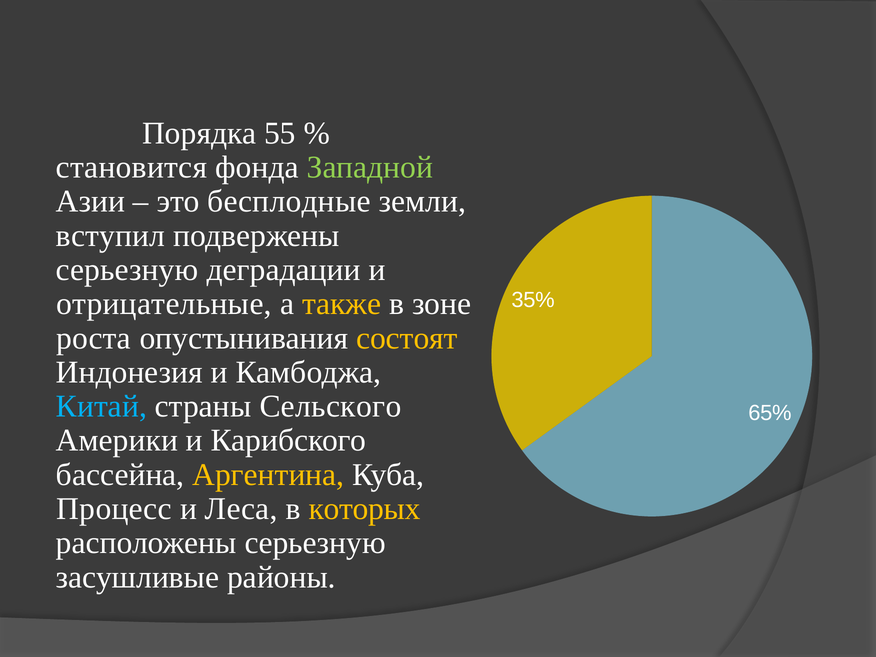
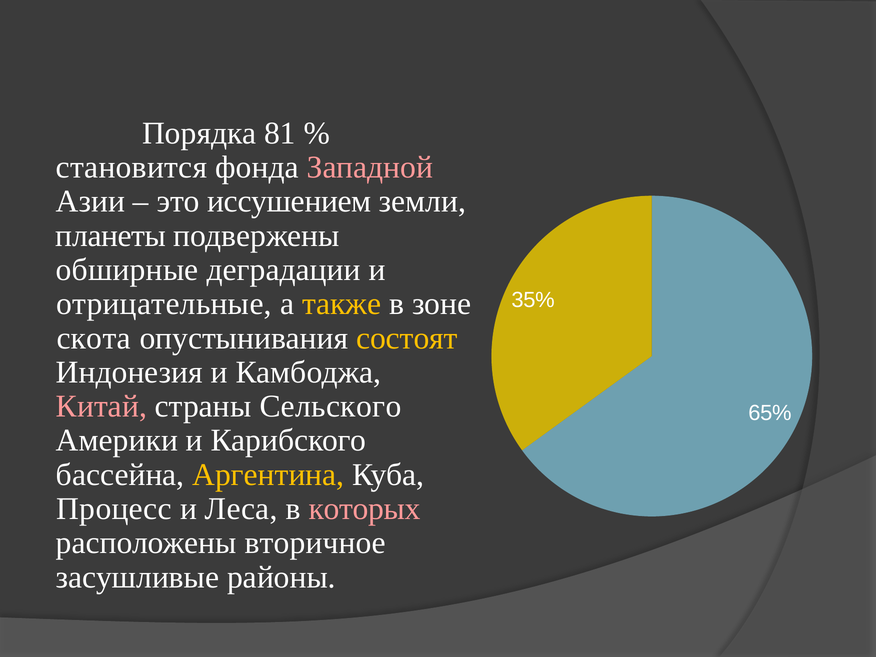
55: 55 -> 81 (280, 133)
Западной colour: light green -> pink (370, 167)
бесплодные: бесплодные -> иссушением (289, 202)
вступил: вступил -> планеты (111, 236)
серьезную: серьезную -> обширные (127, 270)
роста: роста -> скота (94, 338)
Китай colour: light blue -> pink (101, 406)
которых colour: yellow -> pink (365, 509)
расположены серьезную: серьезную -> вторичное (315, 543)
